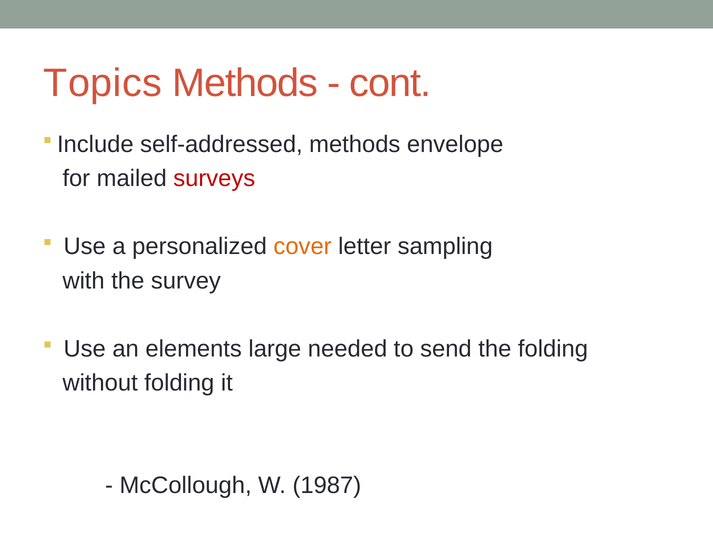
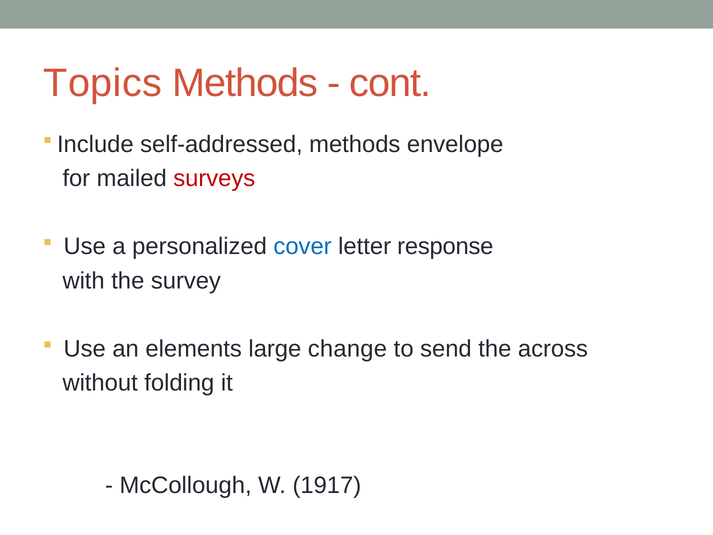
cover colour: orange -> blue (303, 247)
sampling: sampling -> response (445, 247)
needed: needed -> change (347, 349)
the folding: folding -> across (553, 349)
1987: 1987 -> 1917 (327, 485)
